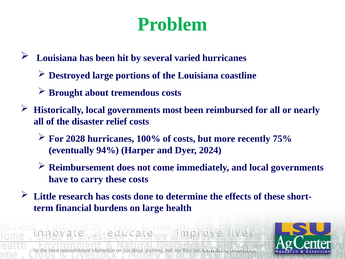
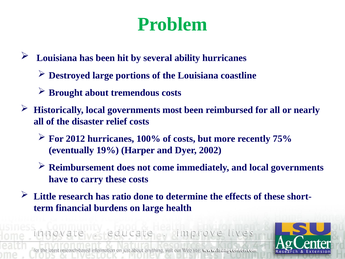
varied: varied -> ability (187, 58)
2028: 2028 -> 2012 (75, 139)
94%: 94% -> 19% (108, 150)
2024: 2024 -> 2002 (210, 150)
has costs: costs -> ratio (122, 196)
